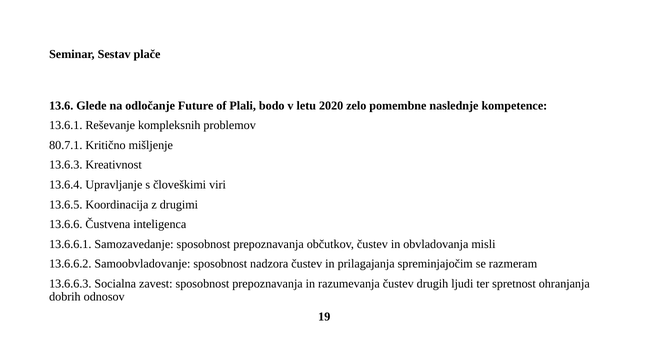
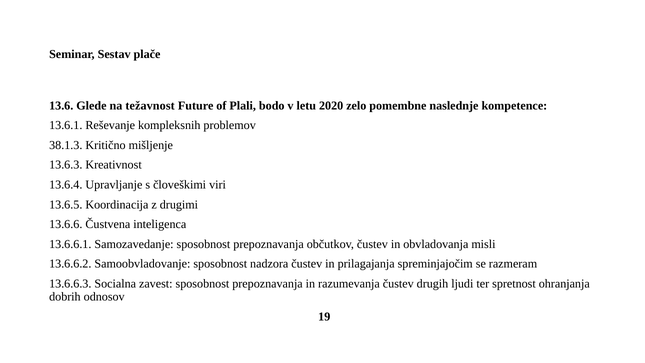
odločanje: odločanje -> težavnost (150, 105)
80.7.1: 80.7.1 -> 38.1.3 (66, 145)
